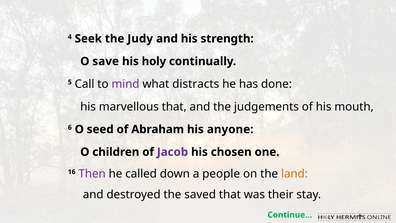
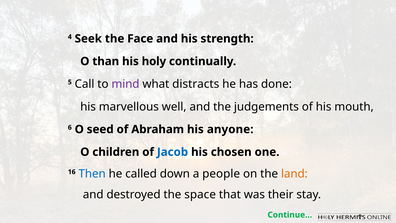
Judy: Judy -> Face (140, 39)
save: save -> than (106, 61)
marvellous that: that -> well (174, 107)
Jacob colour: purple -> blue (173, 152)
Then colour: purple -> blue (92, 174)
saved: saved -> space (200, 194)
